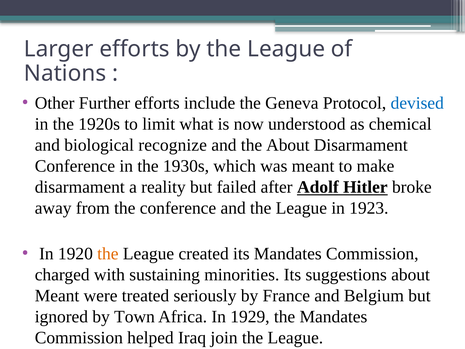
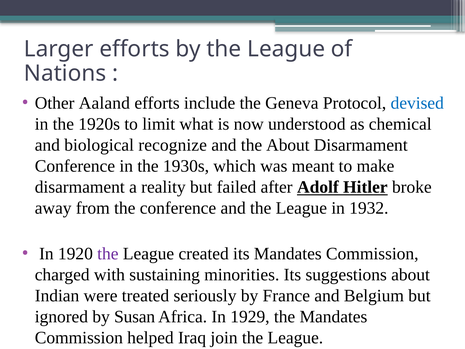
Further: Further -> Aaland (104, 103)
1923: 1923 -> 1932 (369, 208)
the colour: orange -> purple (108, 254)
Meant: Meant -> Indian (57, 295)
Town: Town -> Susan (135, 316)
